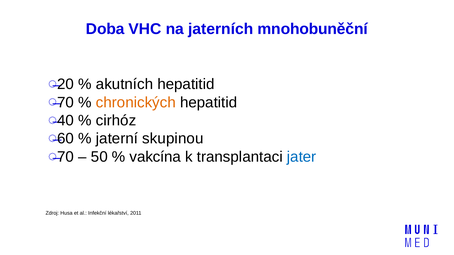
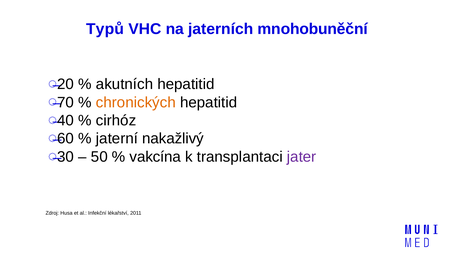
Doba: Doba -> Typů (105, 29)
skupinou: skupinou -> nakažlivý (173, 139)
70: 70 -> 30 (66, 157)
jater colour: blue -> purple (302, 157)
